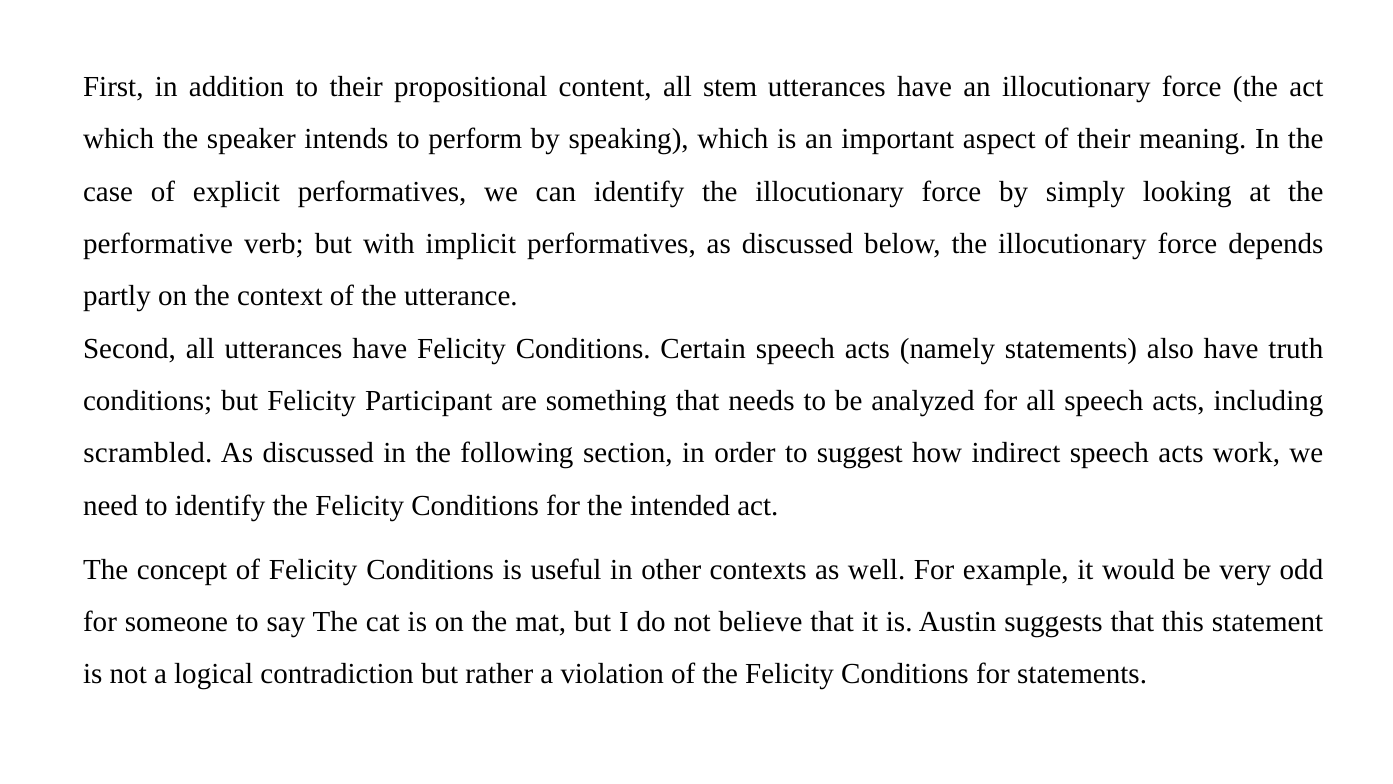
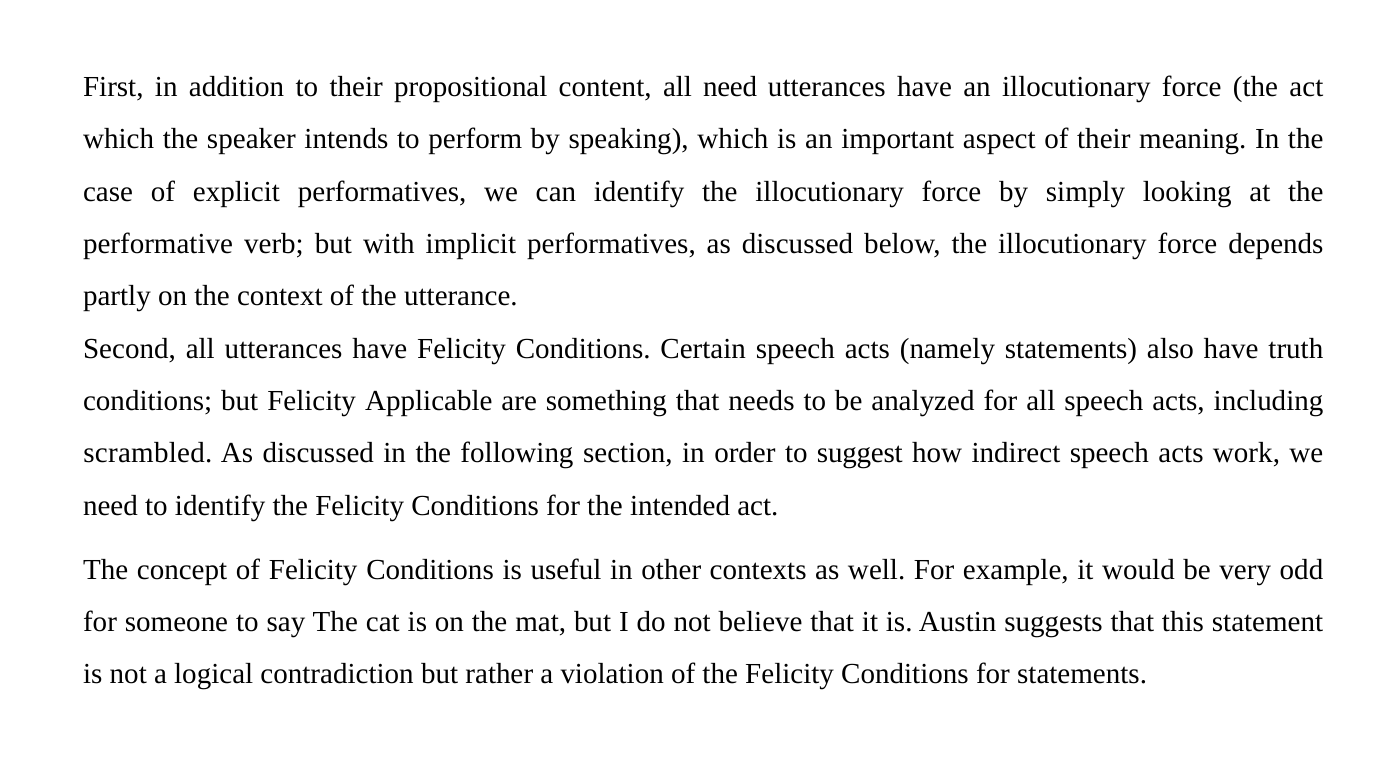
all stem: stem -> need (730, 87)
Participant: Participant -> Applicable (429, 401)
